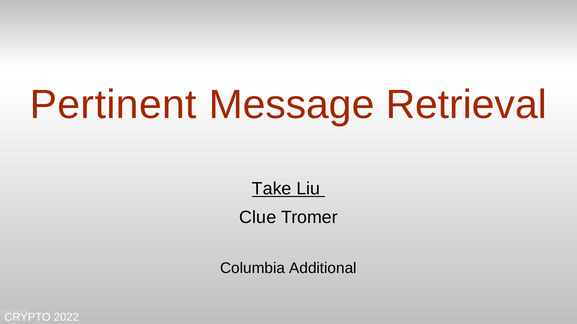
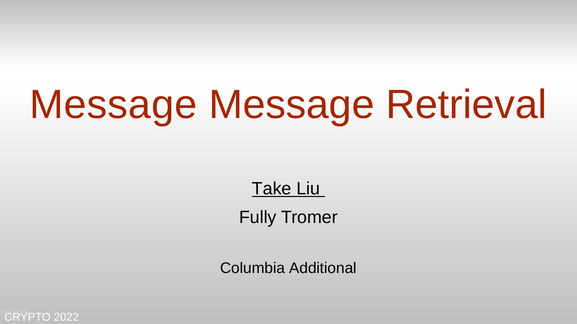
Pertinent: Pertinent -> Message (113, 105)
Clue: Clue -> Fully (258, 218)
